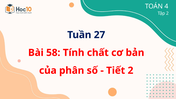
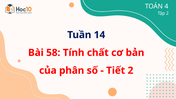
27: 27 -> 14 (100, 35)
